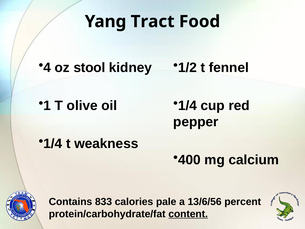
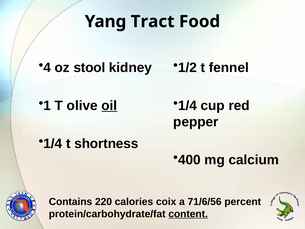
oil underline: none -> present (109, 105)
weakness: weakness -> shortness (106, 143)
833: 833 -> 220 (103, 201)
pale: pale -> coix (166, 201)
13/6/56: 13/6/56 -> 71/6/56 (205, 201)
